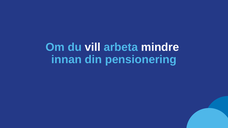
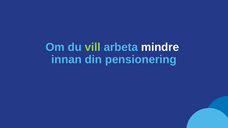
vill colour: white -> light green (93, 47)
